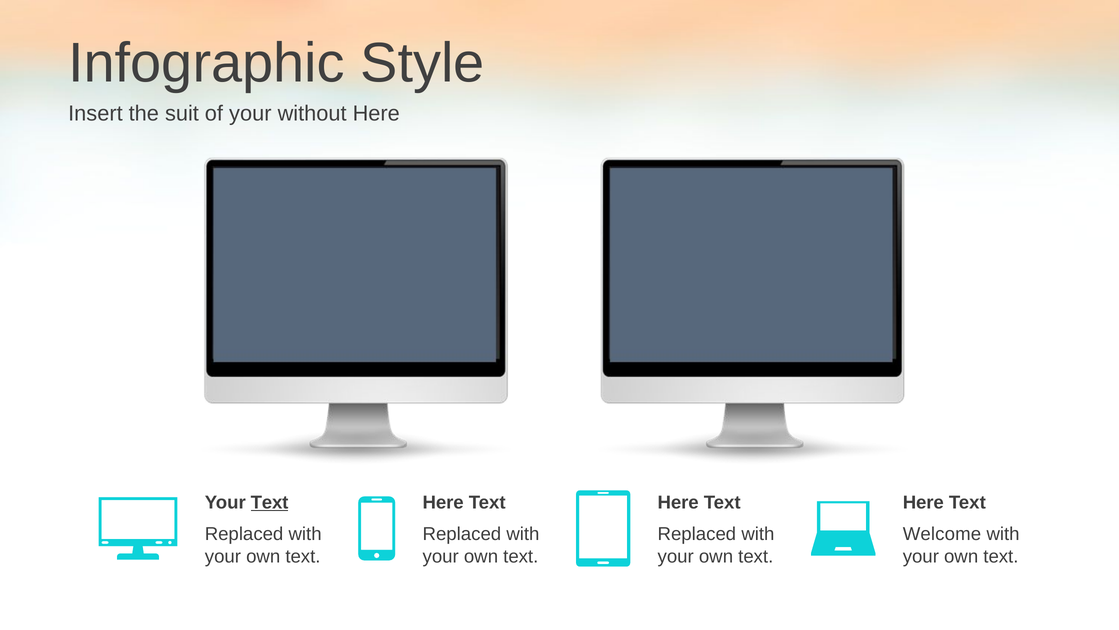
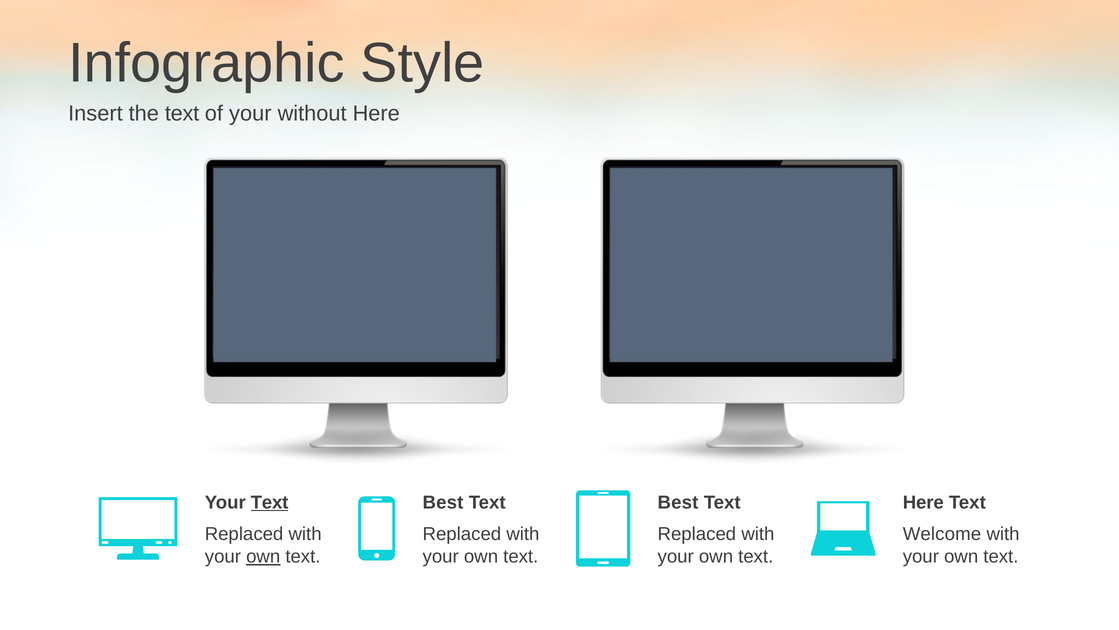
the suit: suit -> text (182, 114)
Here: Here -> Best (443, 502)
Here: Here -> Best (678, 502)
own underline: none -> present (263, 556)
